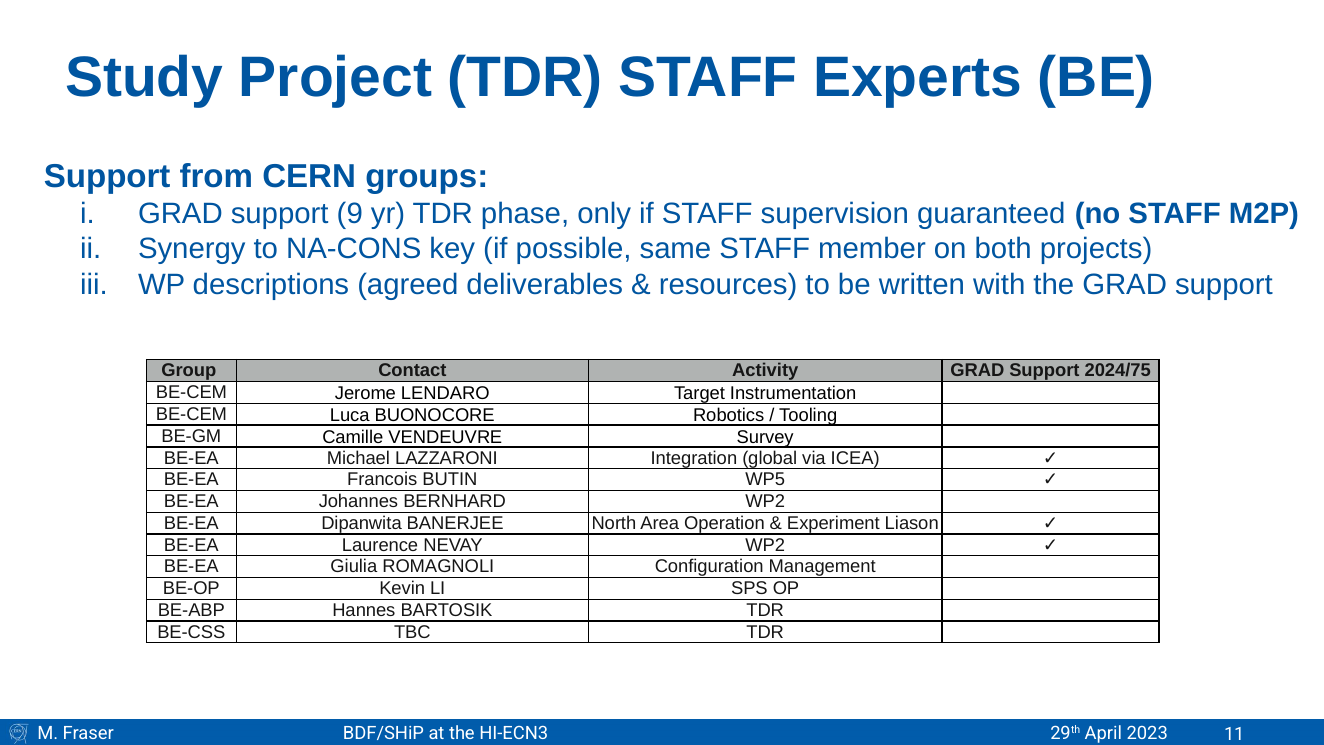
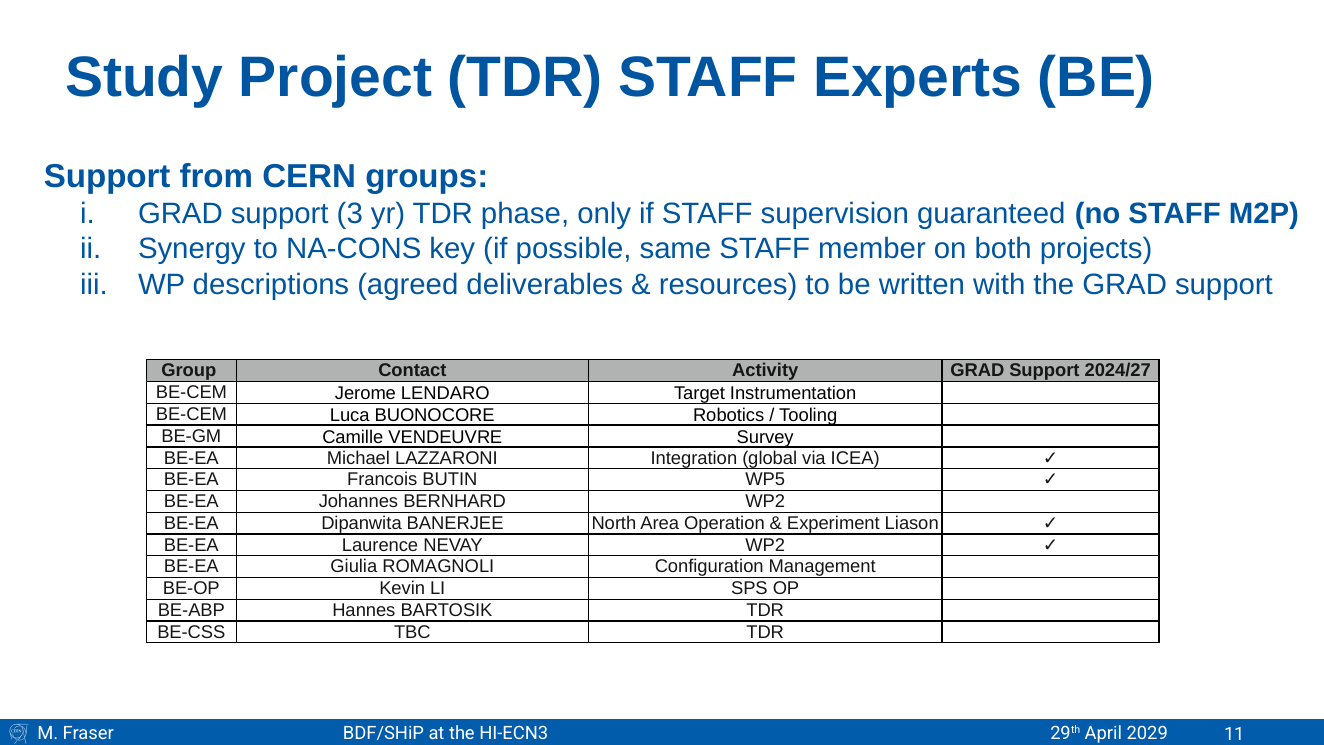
9: 9 -> 3 (350, 214)
2024/75: 2024/75 -> 2024/27 (1118, 370)
2023: 2023 -> 2029 (1147, 733)
